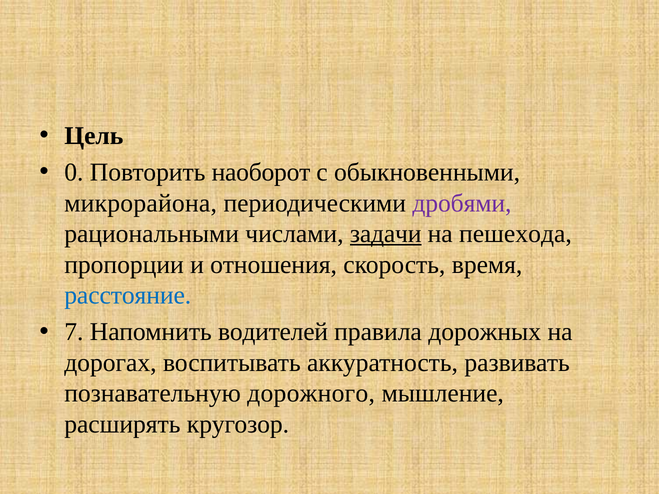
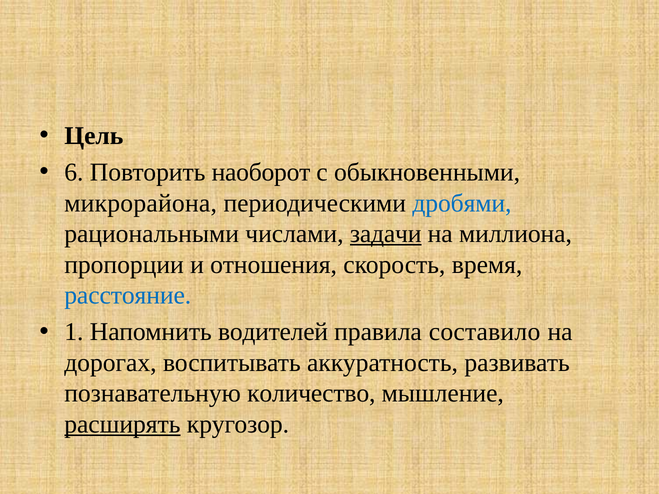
0: 0 -> 6 (74, 172)
дробями colour: purple -> blue (462, 203)
пешехода: пешехода -> миллиона (516, 234)
7: 7 -> 1 (74, 332)
дорожных: дорожных -> составило (485, 332)
дорожного: дорожного -> количество (311, 394)
расширять underline: none -> present (122, 424)
